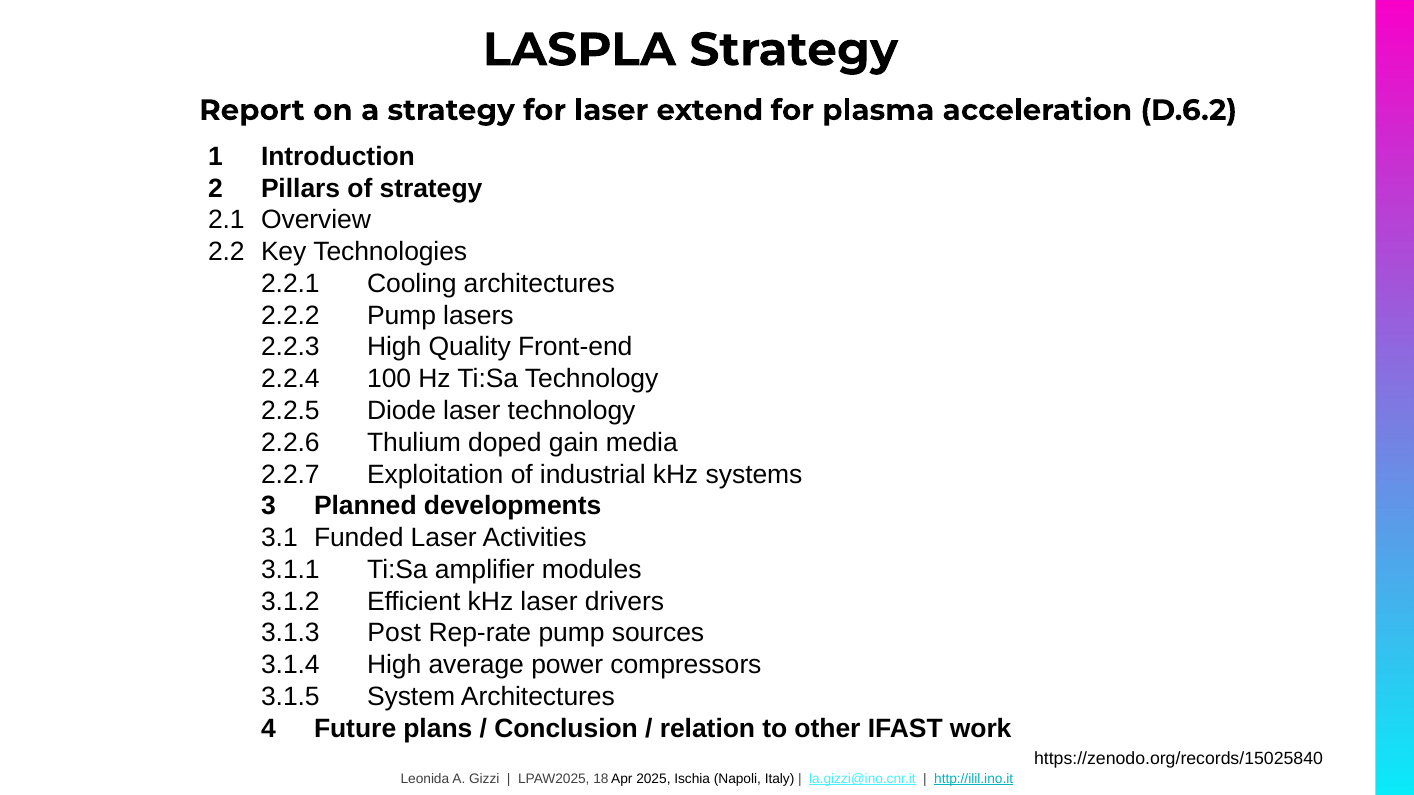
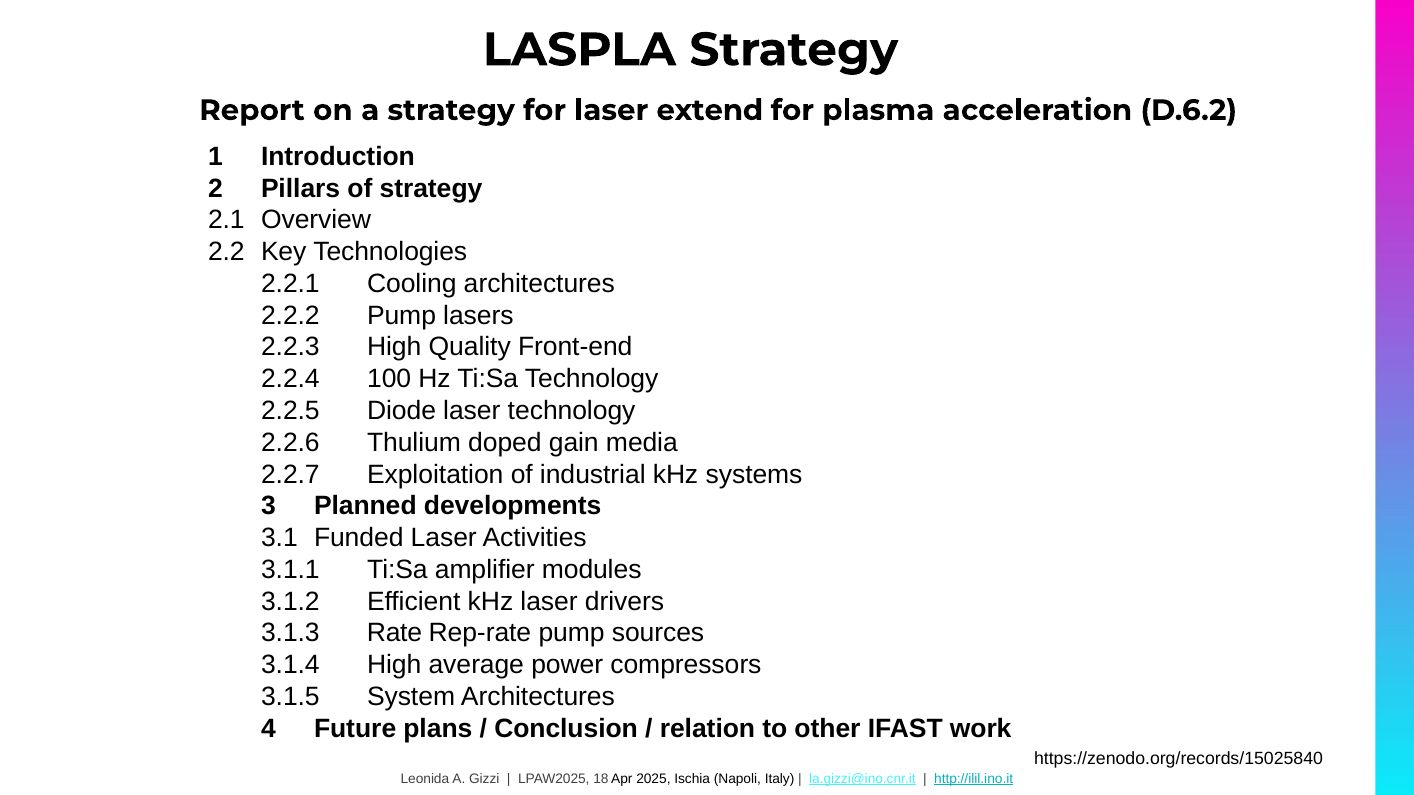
Post: Post -> Rate (394, 633)
